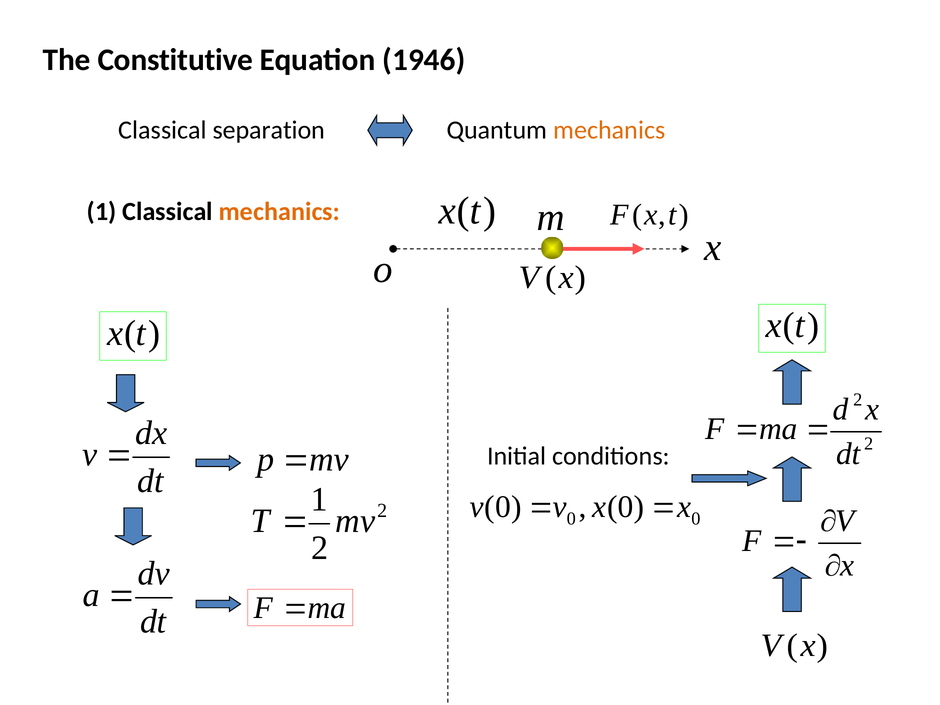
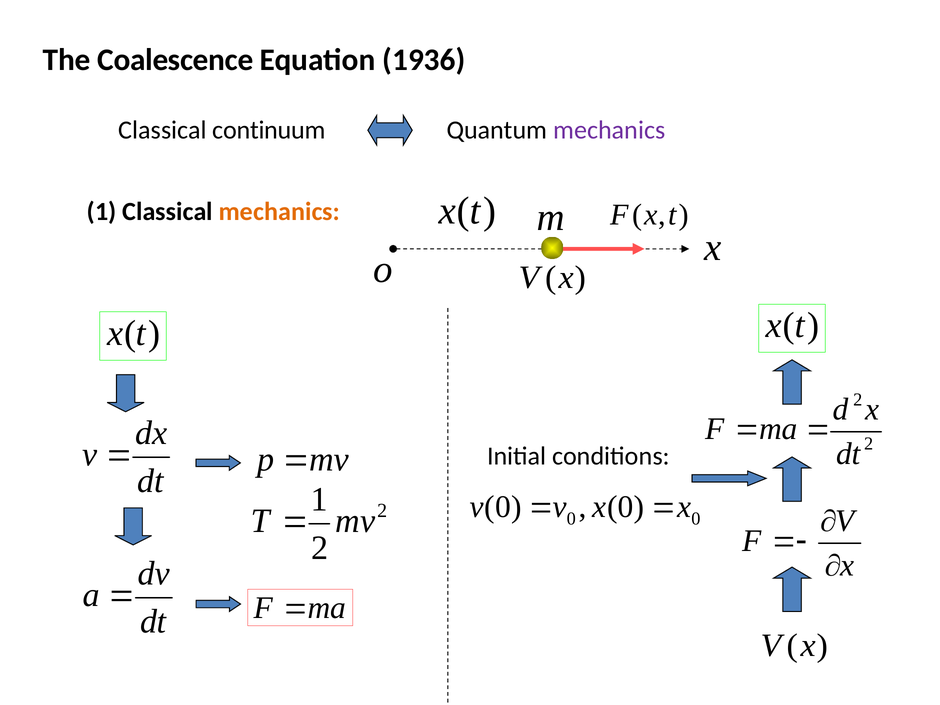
Constitutive: Constitutive -> Coalescence (175, 60)
1946: 1946 -> 1936 (424, 60)
separation: separation -> continuum (269, 130)
mechanics colour: orange -> purple (609, 130)
